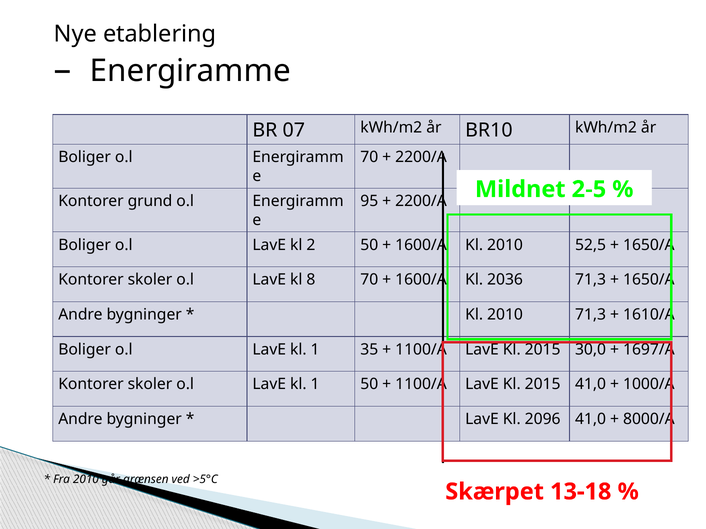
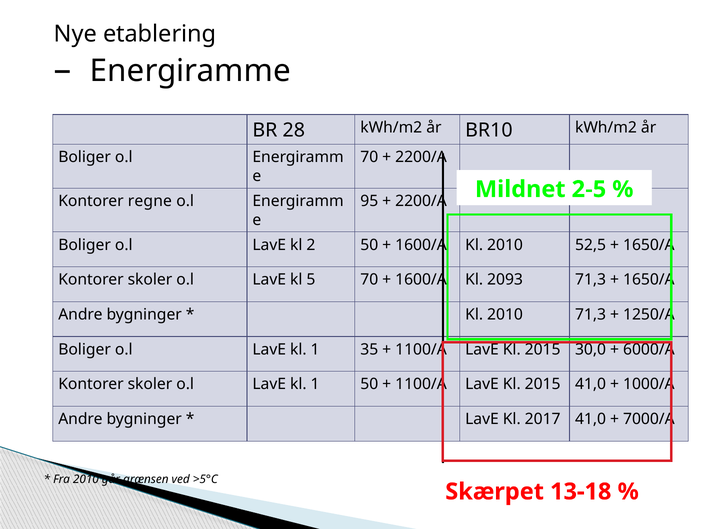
07: 07 -> 28 (294, 130)
grund: grund -> regne (150, 201)
8: 8 -> 5 (311, 280)
2036: 2036 -> 2093 (505, 280)
1610/A: 1610/A -> 1250/A (649, 315)
1697/A: 1697/A -> 6000/A (649, 350)
2096: 2096 -> 2017 (543, 420)
8000/A: 8000/A -> 7000/A (649, 420)
